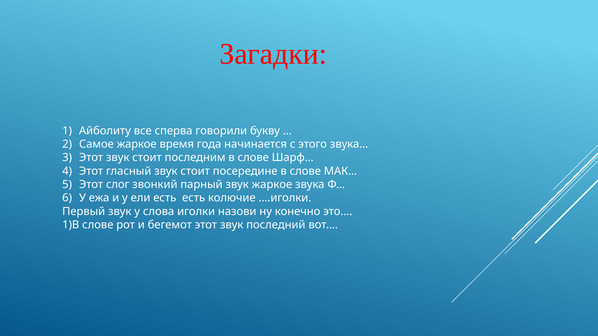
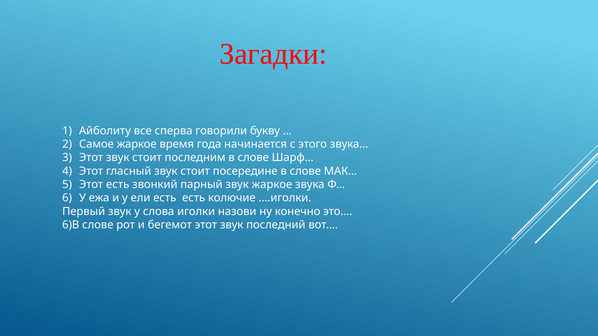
Этот слог: слог -> есть (118, 185)
1)В: 1)В -> 6)В (71, 225)
